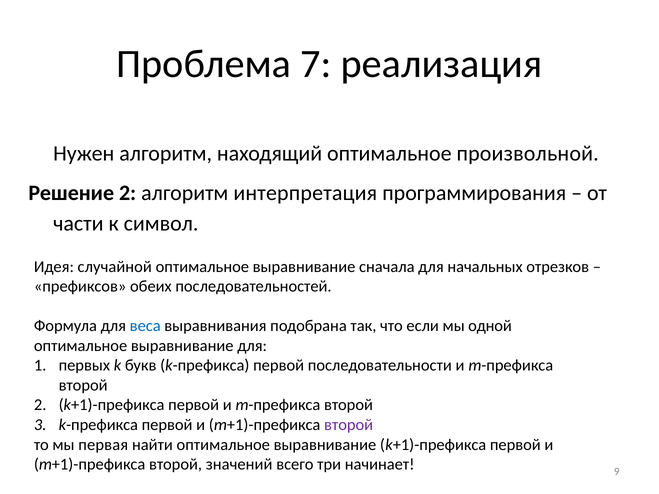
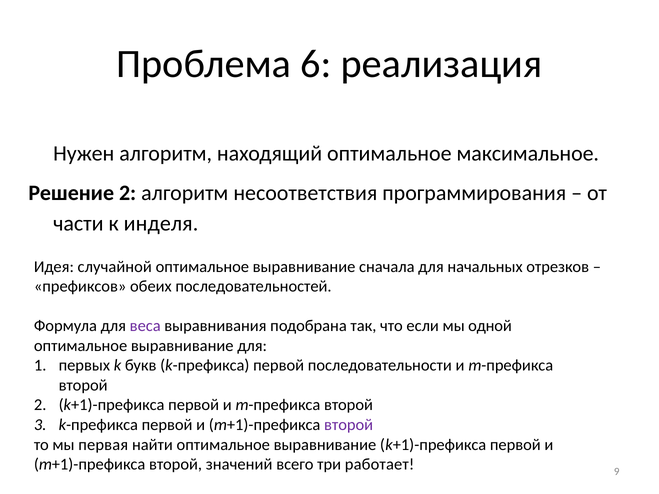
7: 7 -> 6 (316, 64)
произвольной: произвольной -> максимальное (528, 154)
интерпретация: интерпретация -> несоответствия (305, 193)
символ: символ -> инделя (161, 223)
веса colour: blue -> purple (145, 326)
начинает: начинает -> работает (380, 465)
